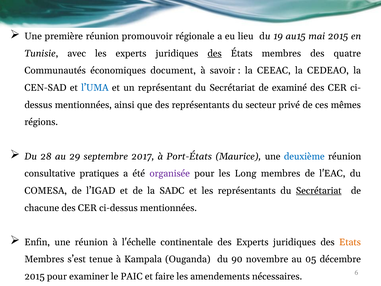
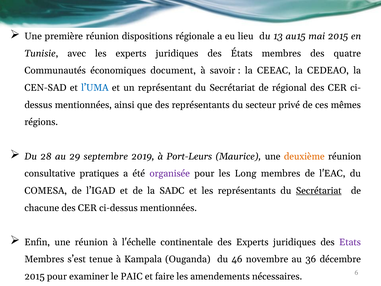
promouvoir: promouvoir -> dispositions (147, 36)
19: 19 -> 13 (278, 36)
des underline: present -> none (215, 53)
examiné: examiné -> régional (289, 88)
2017: 2017 -> 2019 (143, 156)
Port-États: Port-États -> Port-Leurs (189, 156)
deuxième colour: blue -> orange (304, 156)
Etats colour: orange -> purple (350, 242)
90: 90 -> 46 (237, 259)
05: 05 -> 36 (311, 259)
